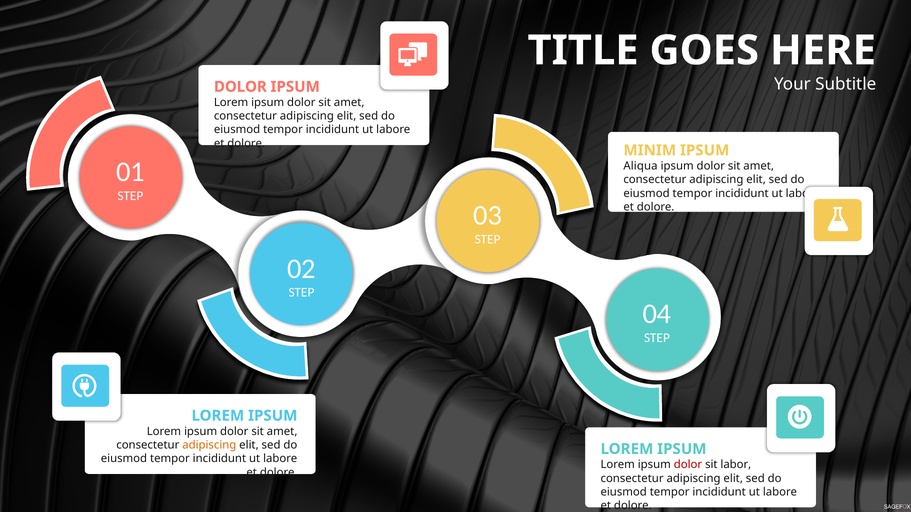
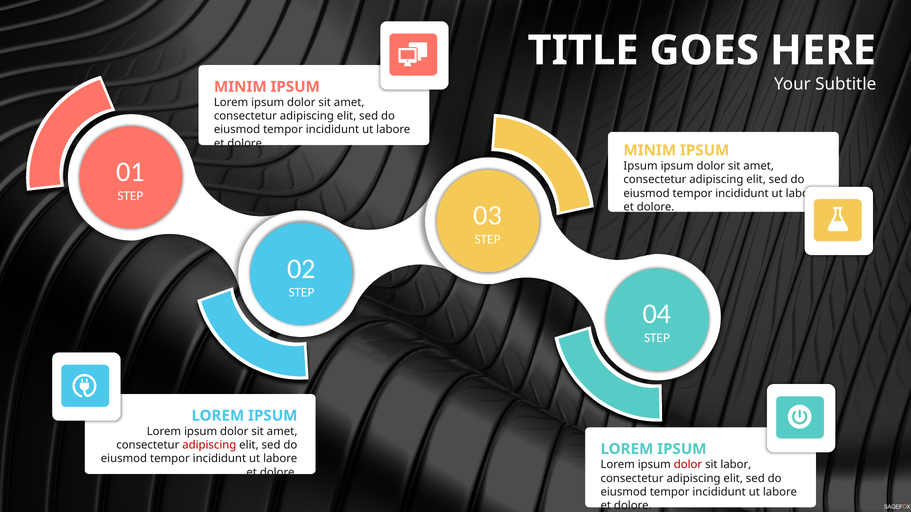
DOLOR: DOLOR -> MINIM (240, 87)
Aliqua: Aliqua -> Ipsum (641, 166)
adipiscing colour: orange -> red (209, 445)
